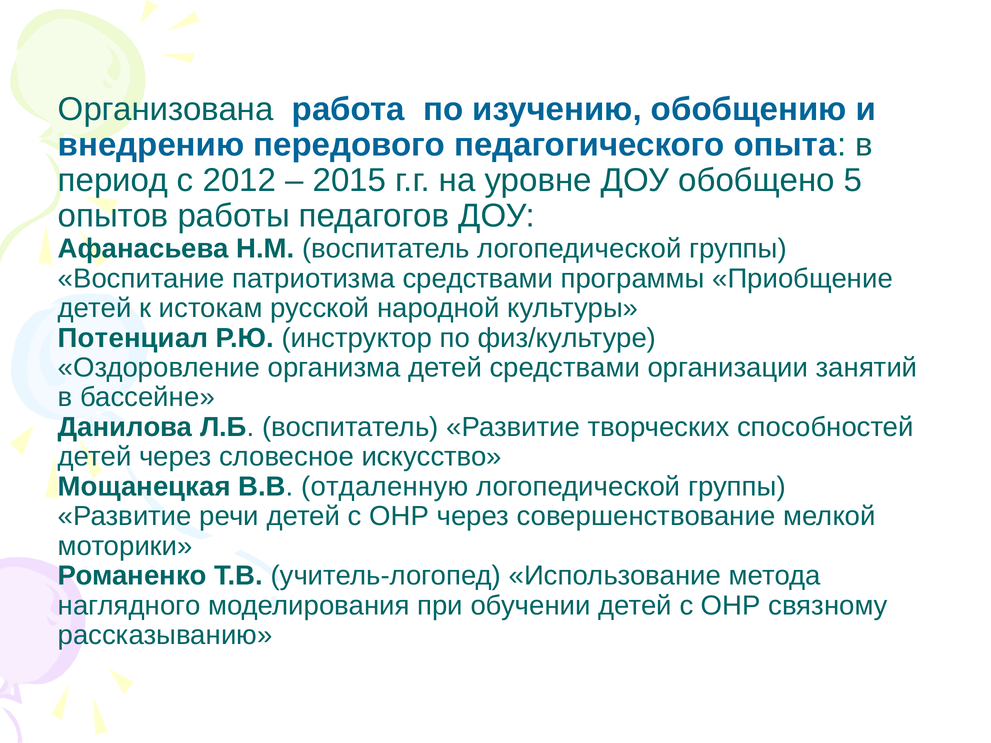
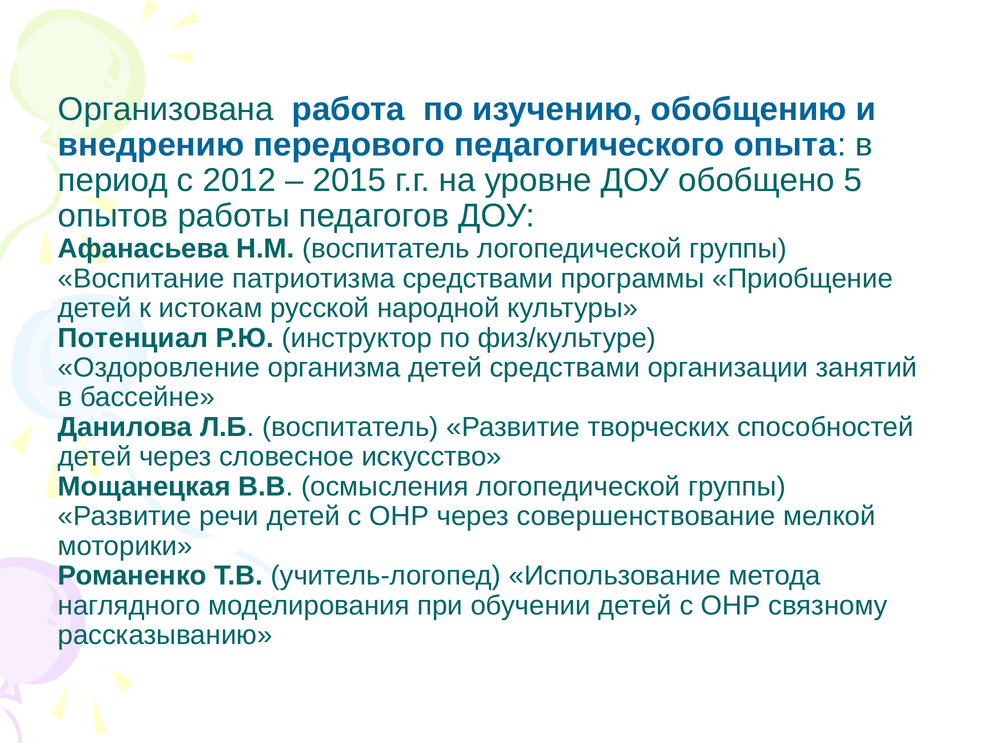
отдаленную: отдаленную -> осмысления (385, 487)
